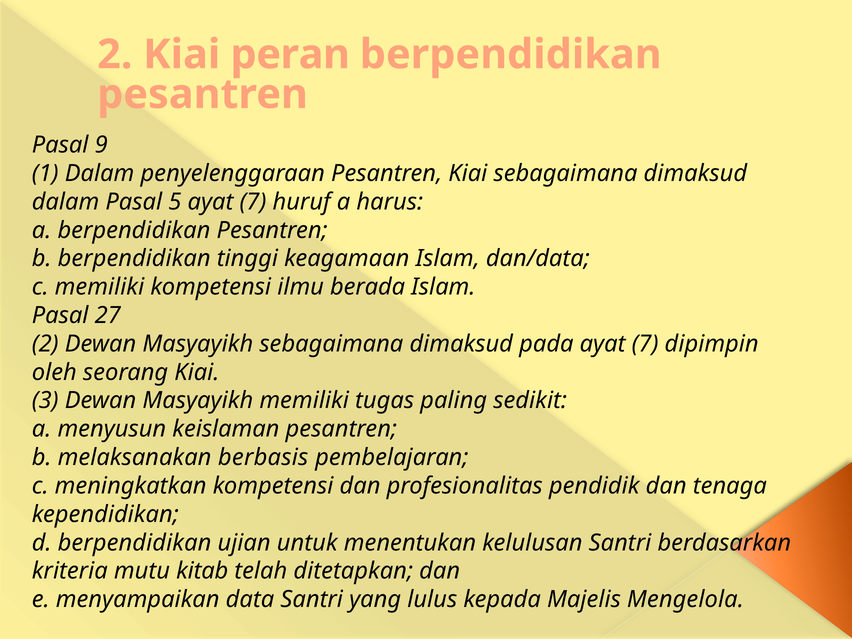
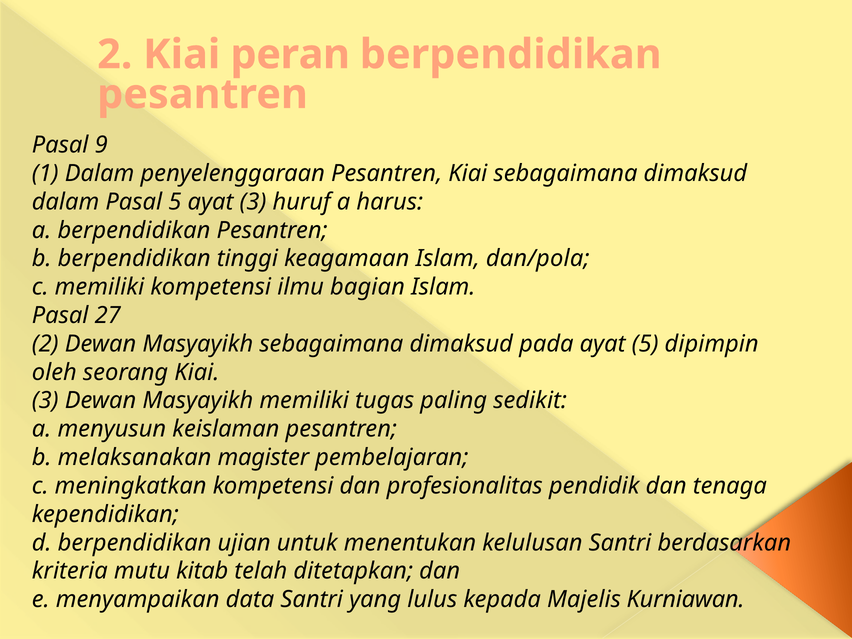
5 ayat 7: 7 -> 3 (253, 202)
dan/data: dan/data -> dan/pola (538, 259)
berada: berada -> bagian (367, 287)
pada ayat 7: 7 -> 5 (645, 344)
berbasis: berbasis -> magister (263, 457)
Mengelola: Mengelola -> Kurniawan (686, 600)
